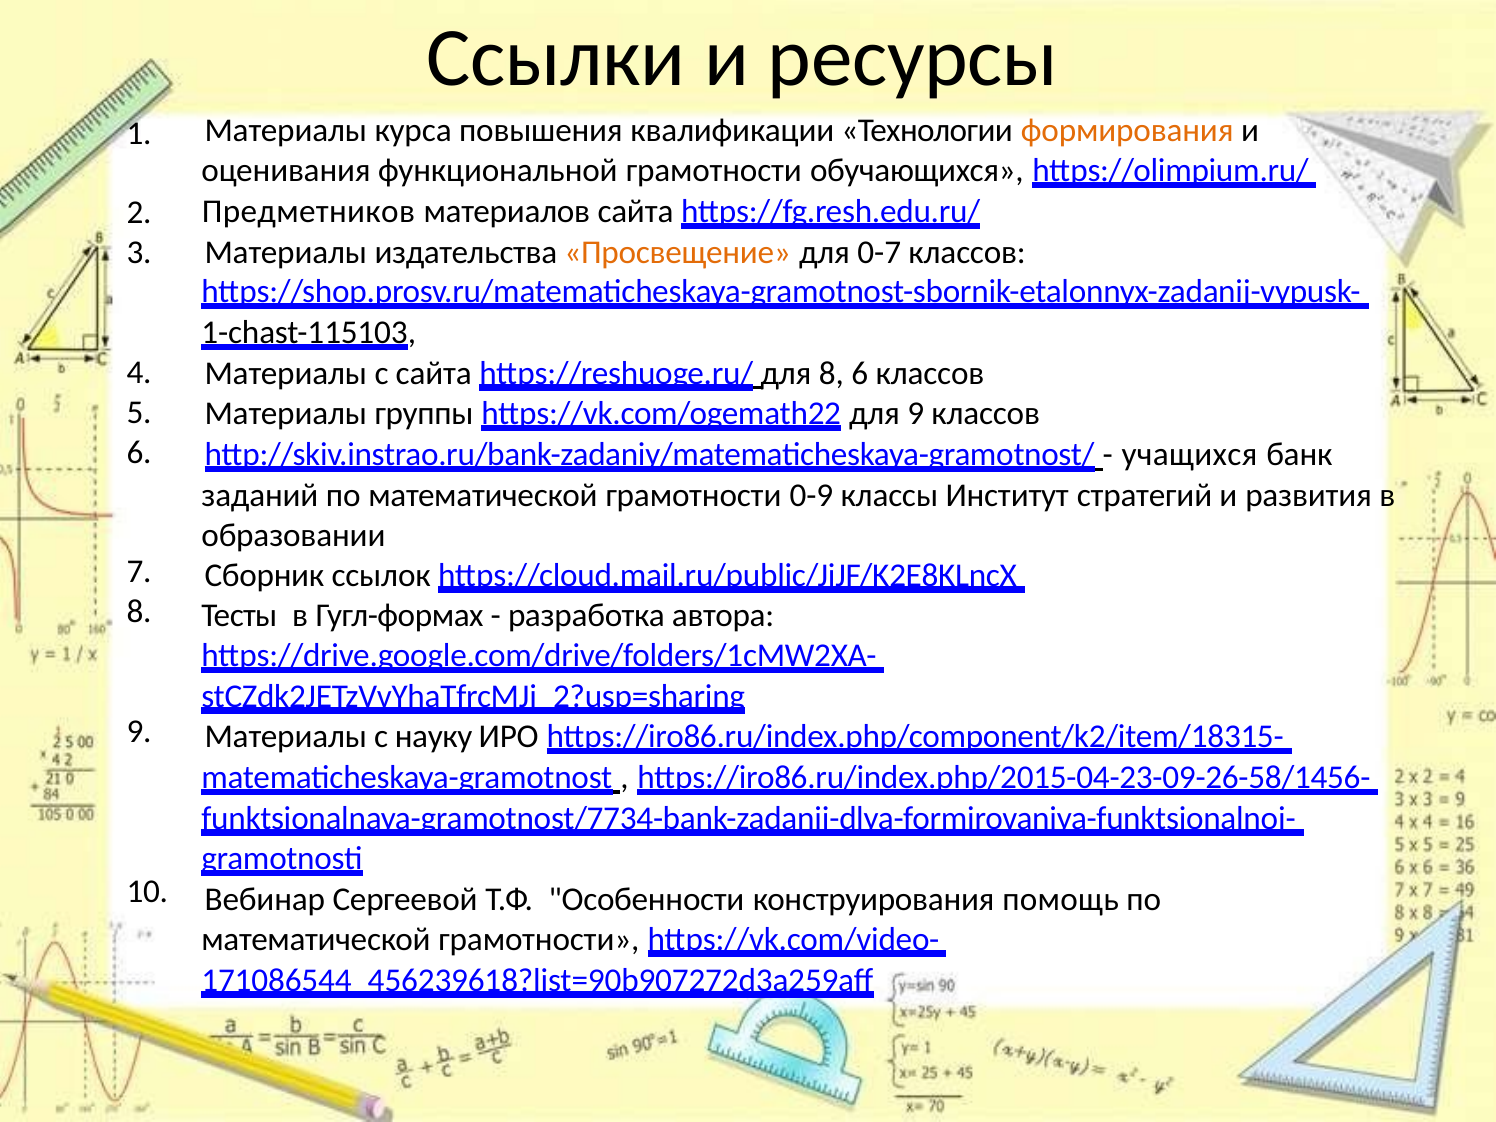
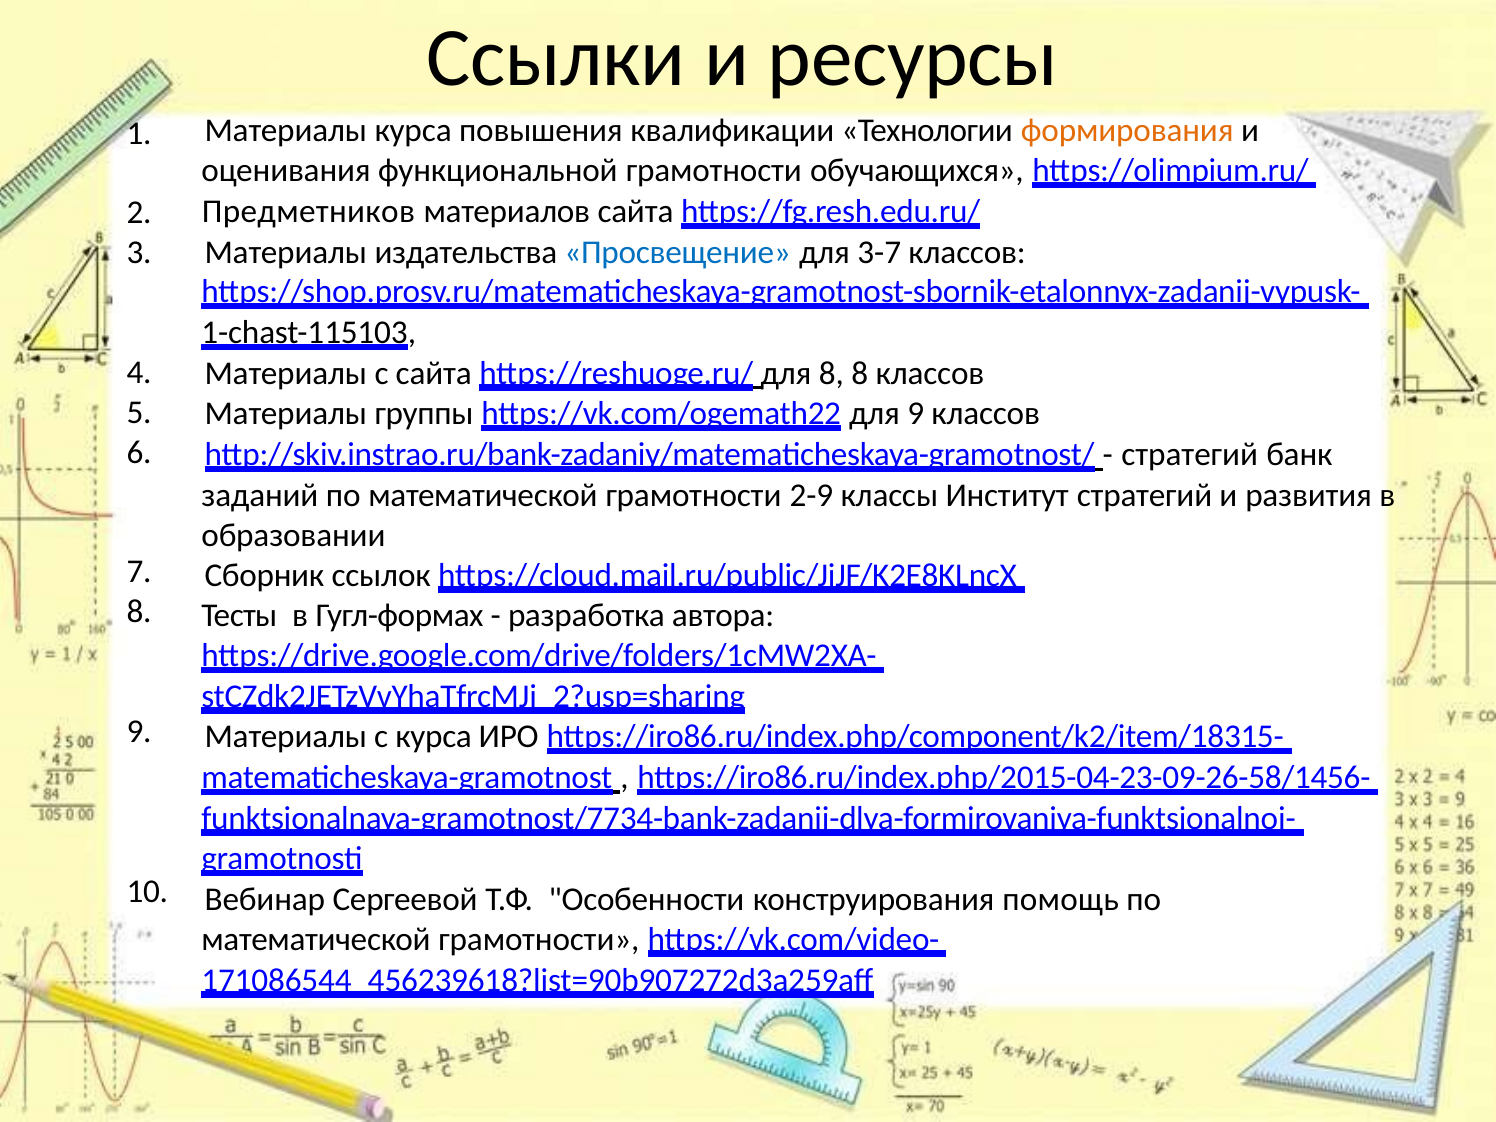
Просвещение colour: orange -> blue (678, 252)
0-7: 0-7 -> 3-7 (879, 252)
8 6: 6 -> 8 (860, 373)
учащихся: учащихся -> стратегий (1190, 455)
0-9: 0-9 -> 2-9 (811, 495)
с науку: науку -> курса (434, 737)
